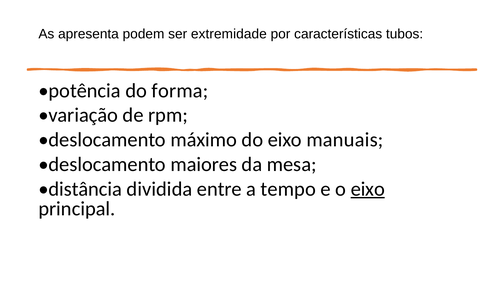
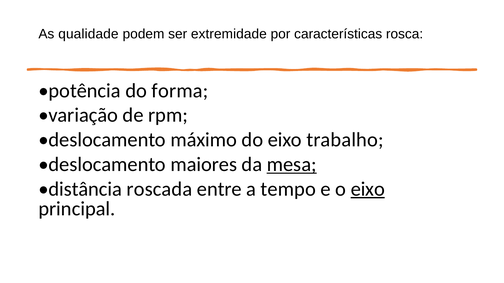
apresenta: apresenta -> qualidade (88, 34)
tubos: tubos -> rosca (405, 34)
manuais: manuais -> trabalho (345, 140)
mesa underline: none -> present (292, 165)
dividida: dividida -> roscada (159, 189)
